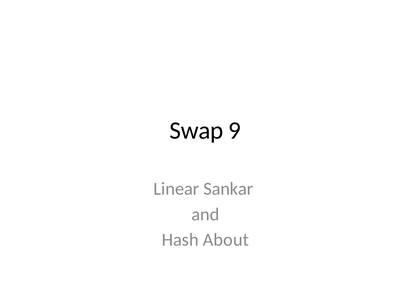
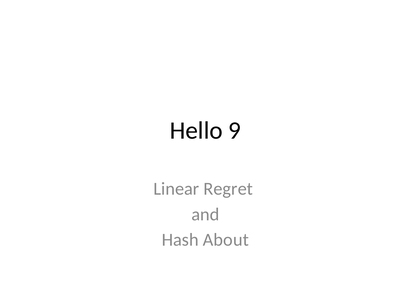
Swap: Swap -> Hello (196, 131)
Sankar: Sankar -> Regret (228, 189)
